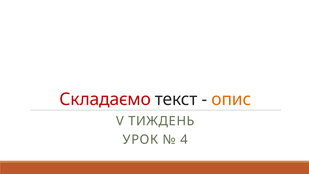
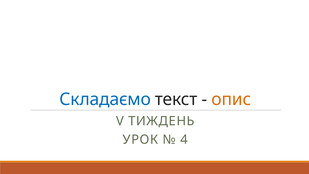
Складаємо colour: red -> blue (105, 99)
